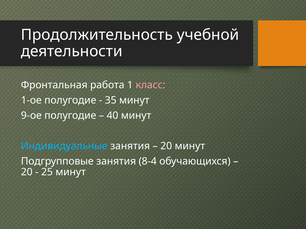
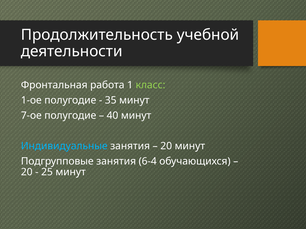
класс colour: pink -> light green (151, 85)
9-ое: 9-ое -> 7-ое (31, 116)
8-4: 8-4 -> 6-4 (148, 161)
